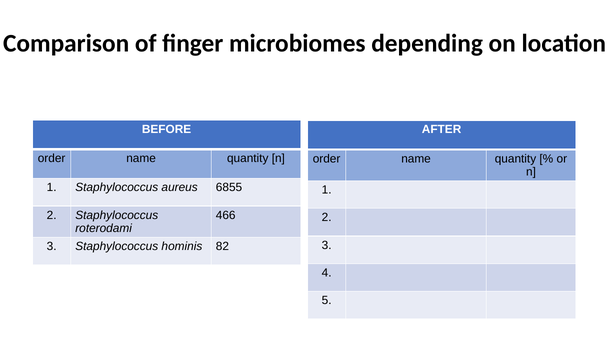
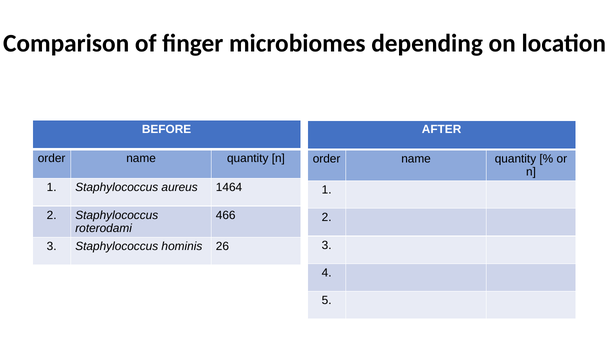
6855: 6855 -> 1464 (229, 187)
82: 82 -> 26 (222, 246)
